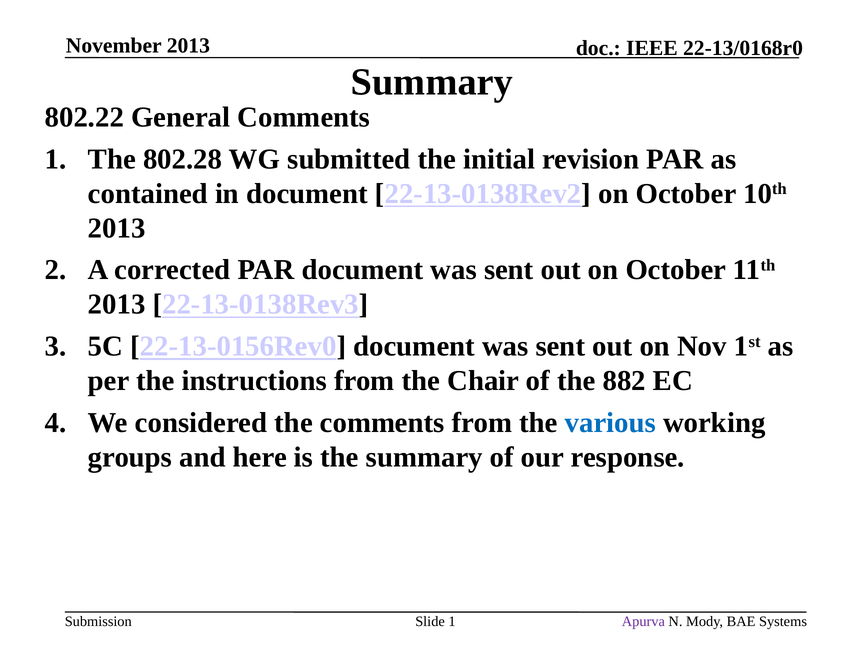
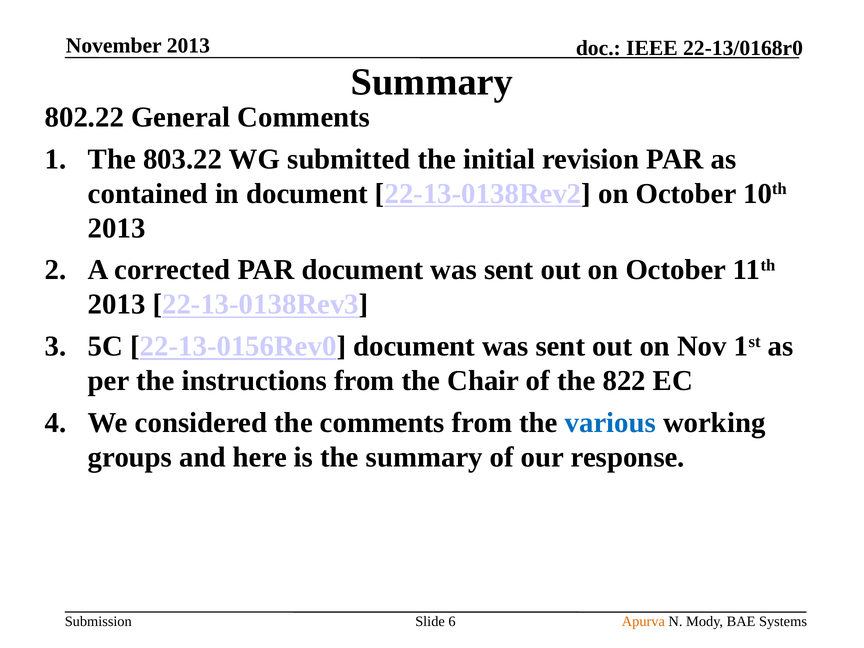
802.28: 802.28 -> 803.22 (183, 159)
882: 882 -> 822 (624, 381)
Slide 1: 1 -> 6 (452, 621)
Apurva colour: purple -> orange (643, 621)
